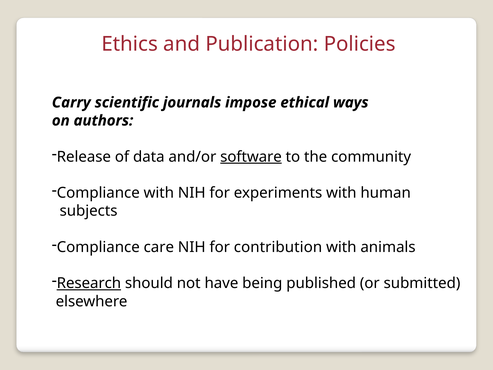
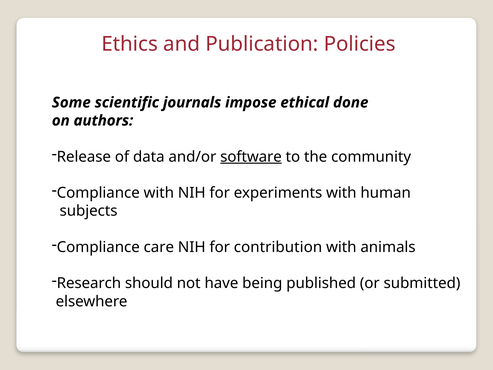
Carry: Carry -> Some (71, 102)
ways: ways -> done (351, 102)
Research underline: present -> none (89, 283)
